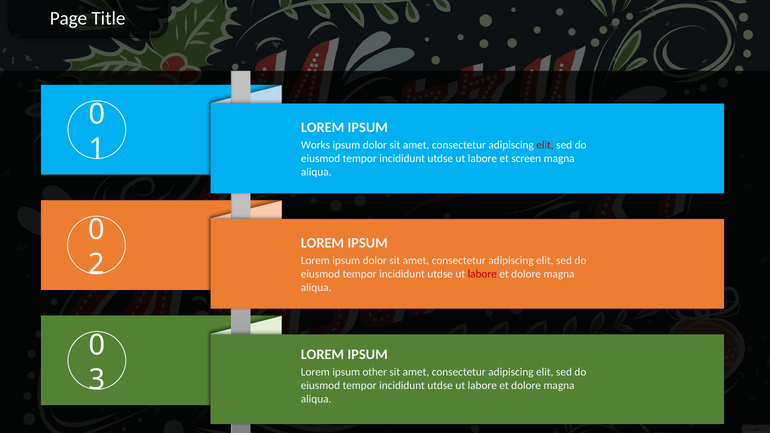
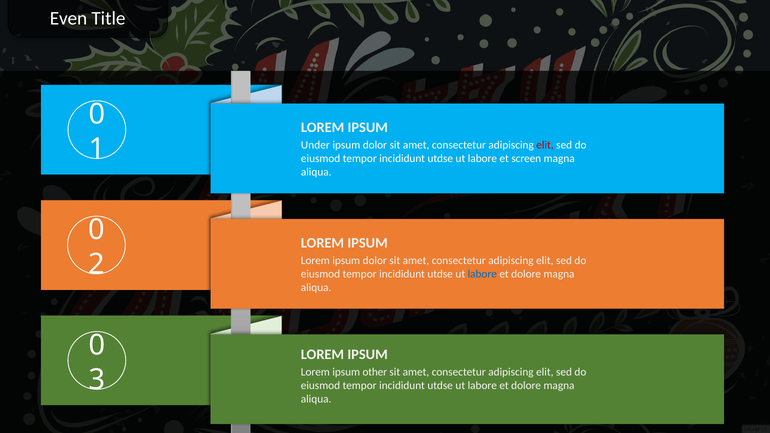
Page: Page -> Even (68, 18)
Works: Works -> Under (315, 145)
labore colour: red -> blue (482, 274)
